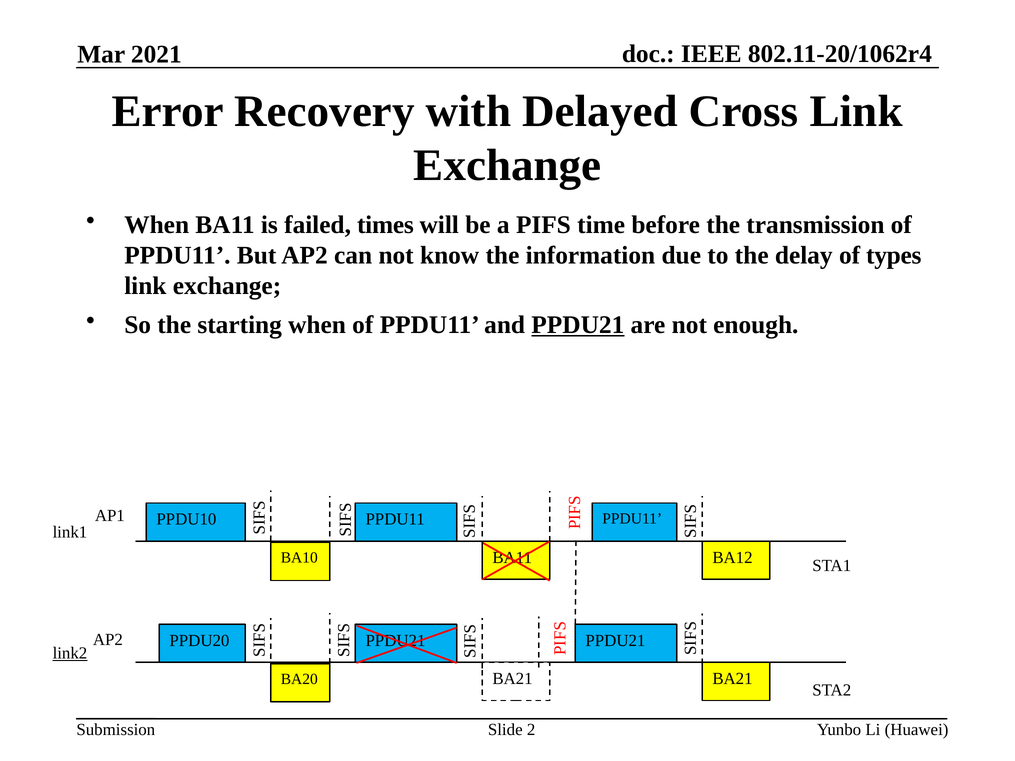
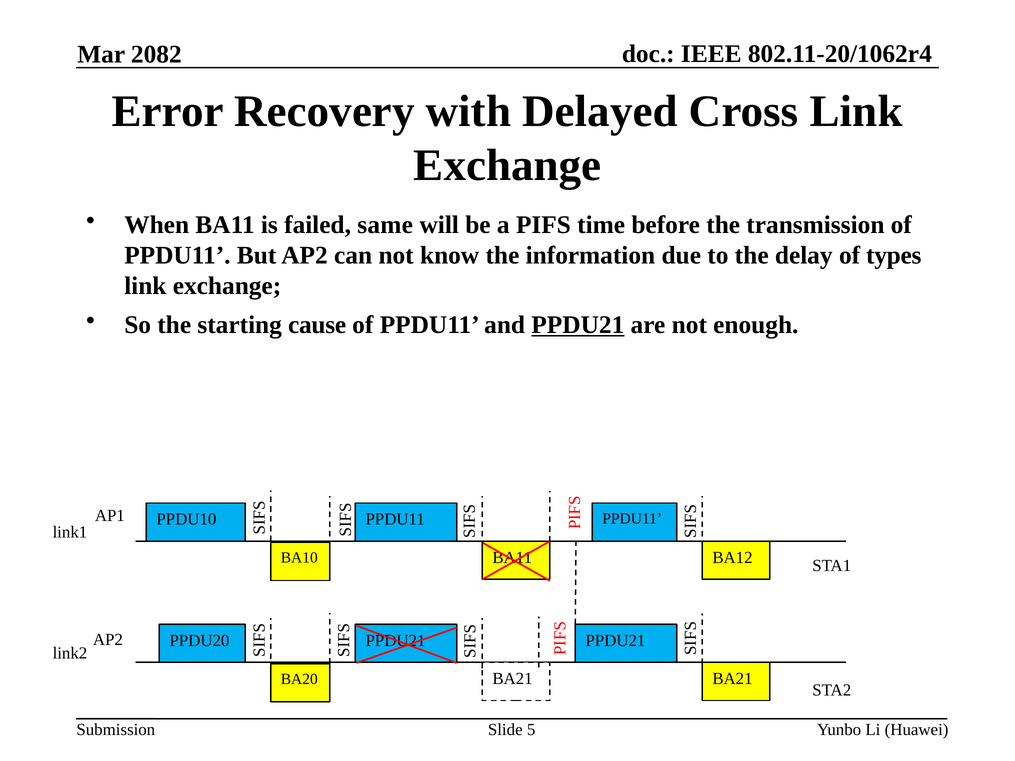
2021: 2021 -> 2082 (156, 54)
times: times -> same (385, 225)
starting when: when -> cause (317, 325)
link2 underline: present -> none (70, 654)
2: 2 -> 5 (531, 730)
